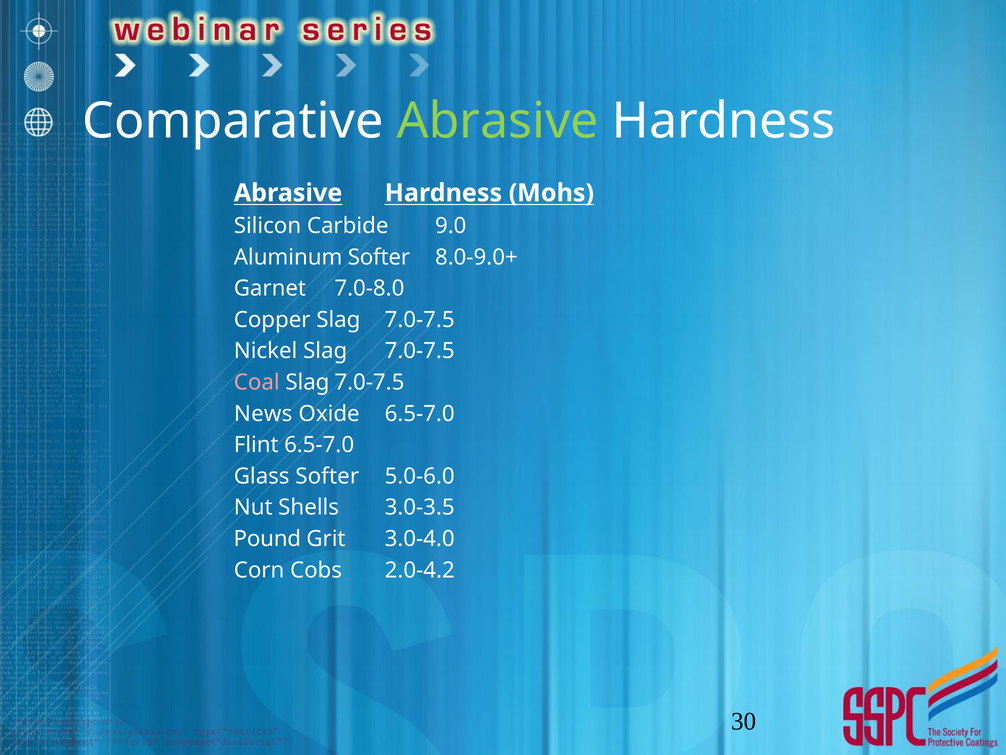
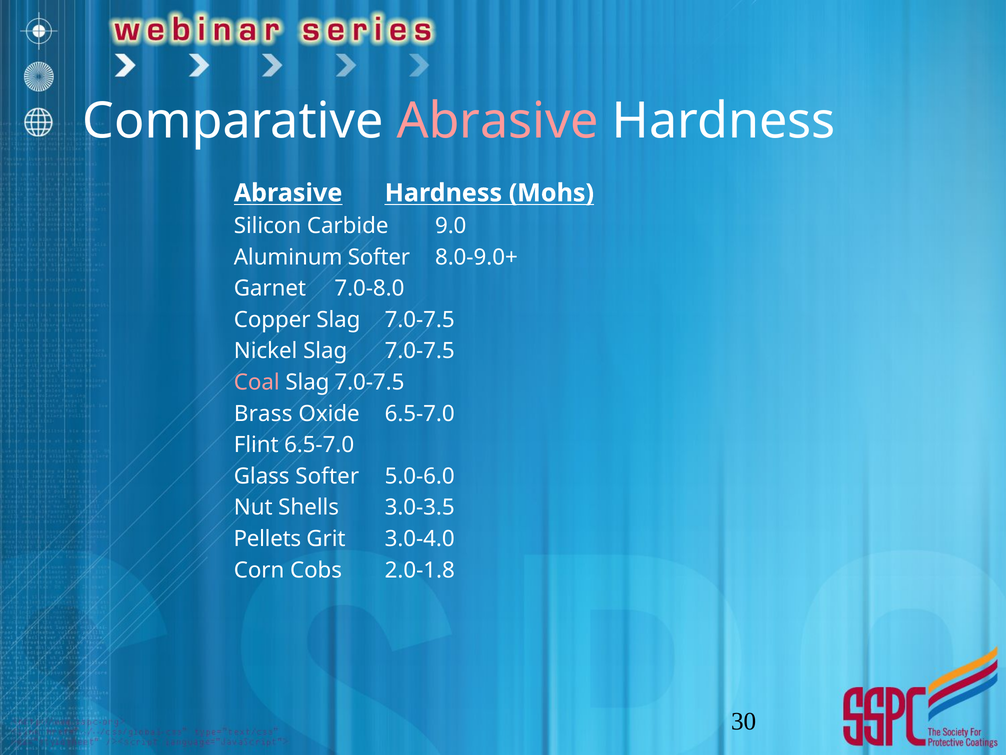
Abrasive colour: light green -> pink (498, 121)
News: News -> Brass (263, 413)
Pound: Pound -> Pellets (267, 539)
2.0-4.2: 2.0-4.2 -> 2.0-1.8 (420, 570)
